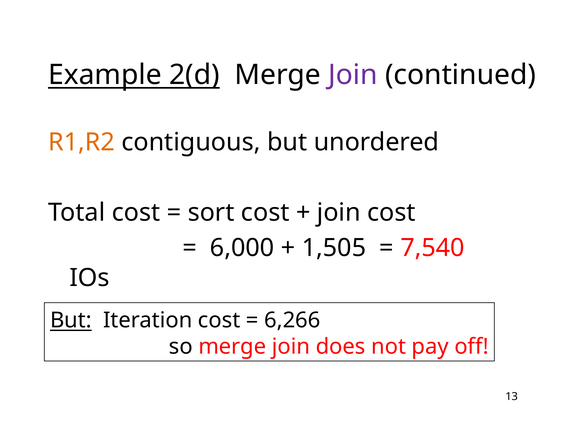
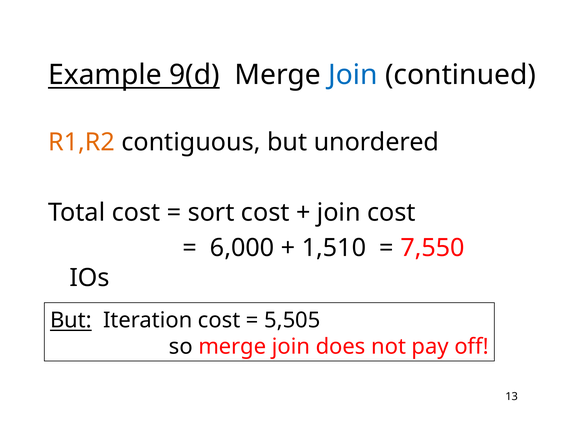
2(d: 2(d -> 9(d (194, 75)
Join colour: purple -> blue (353, 75)
1,505: 1,505 -> 1,510 (334, 248)
7,540: 7,540 -> 7,550 (432, 248)
6,266: 6,266 -> 5,505 (292, 321)
